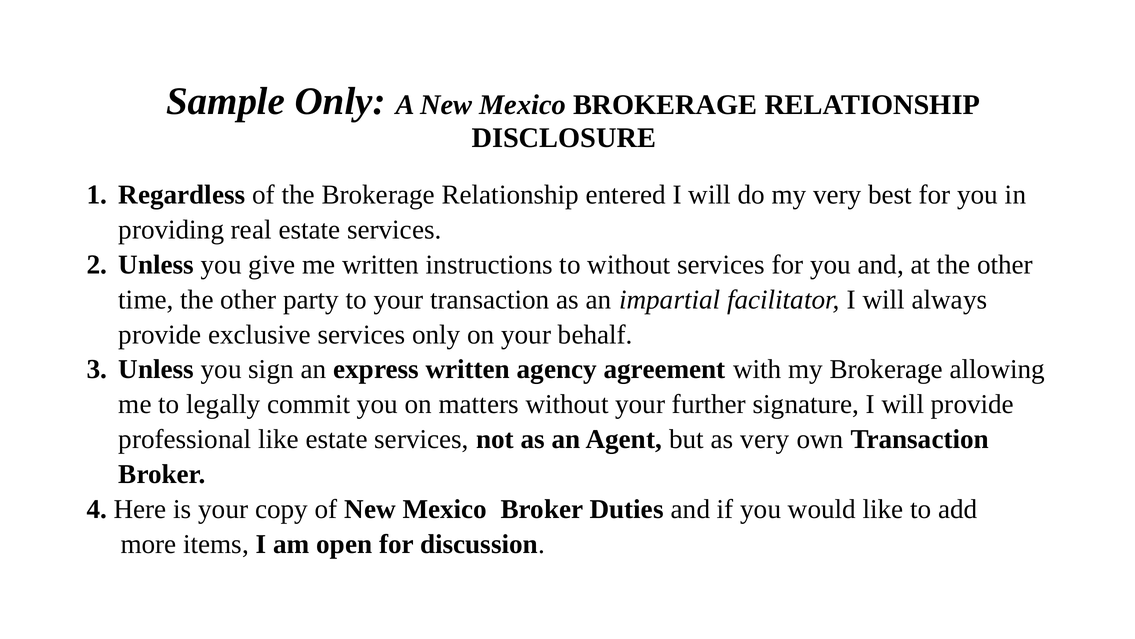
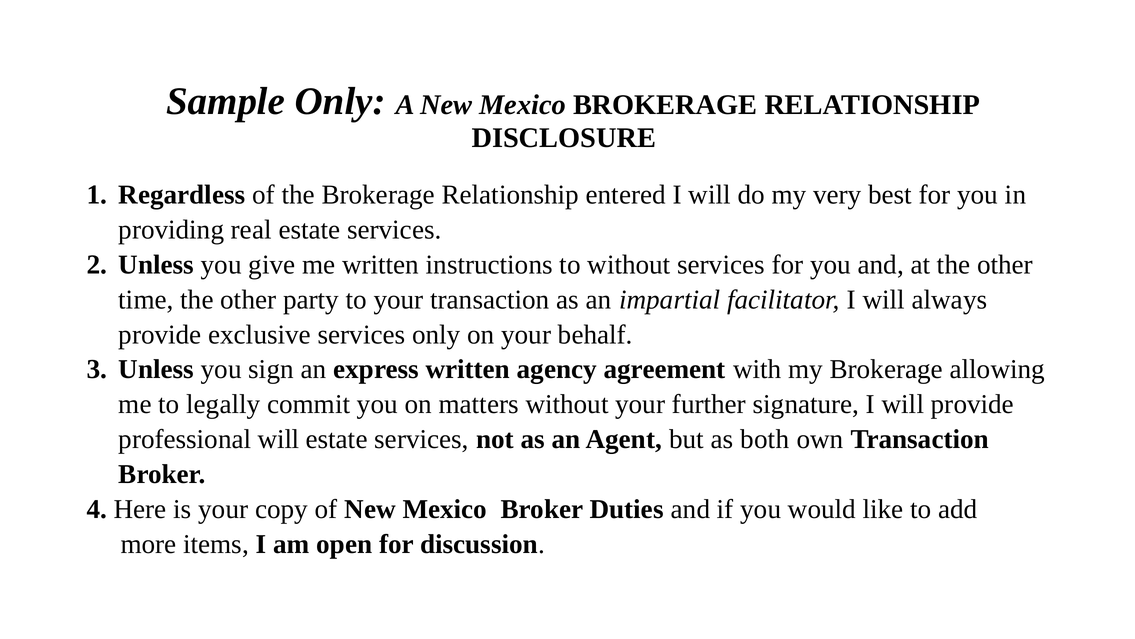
professional like: like -> will (279, 439)
as very: very -> both (765, 439)
